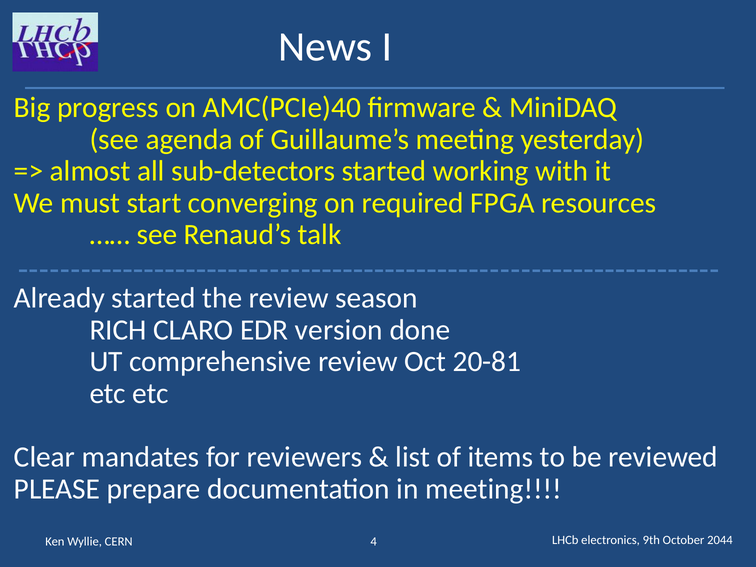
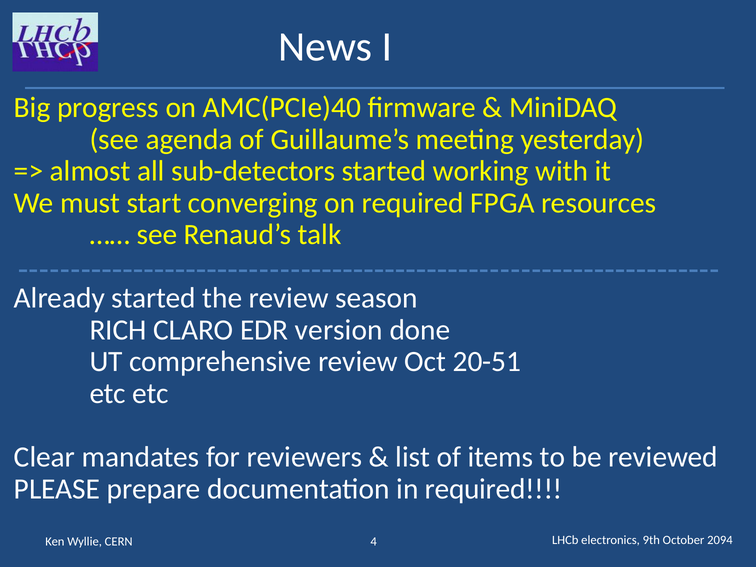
20-81: 20-81 -> 20-51 (487, 362)
in meeting: meeting -> required (494, 489)
2044: 2044 -> 2094 (720, 540)
